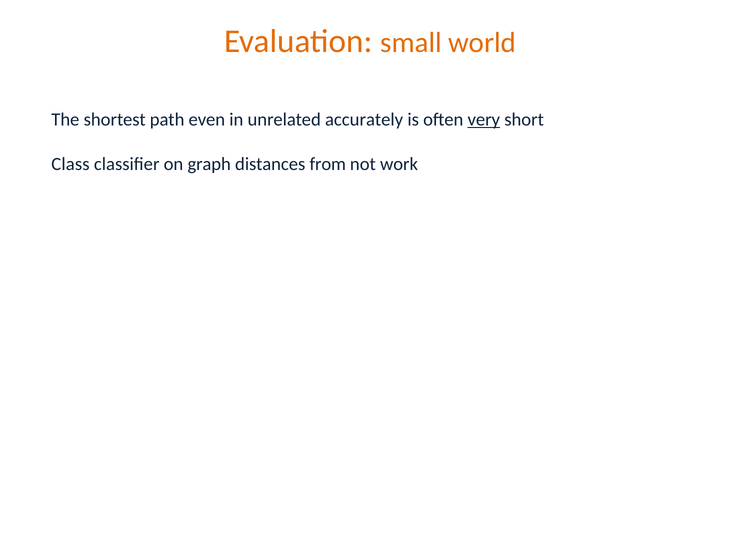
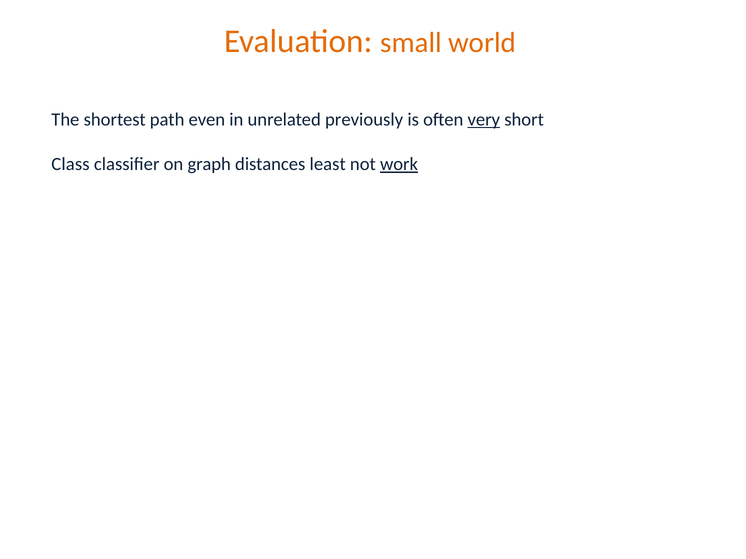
accurately: accurately -> previously (364, 120)
from: from -> least (328, 164)
work underline: none -> present (399, 164)
